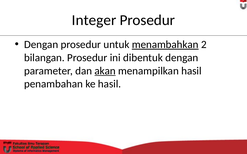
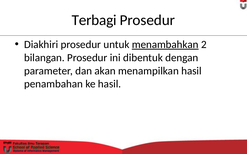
Integer: Integer -> Terbagi (94, 20)
Dengan: Dengan -> Diakhiri (41, 45)
akan underline: present -> none (105, 71)
